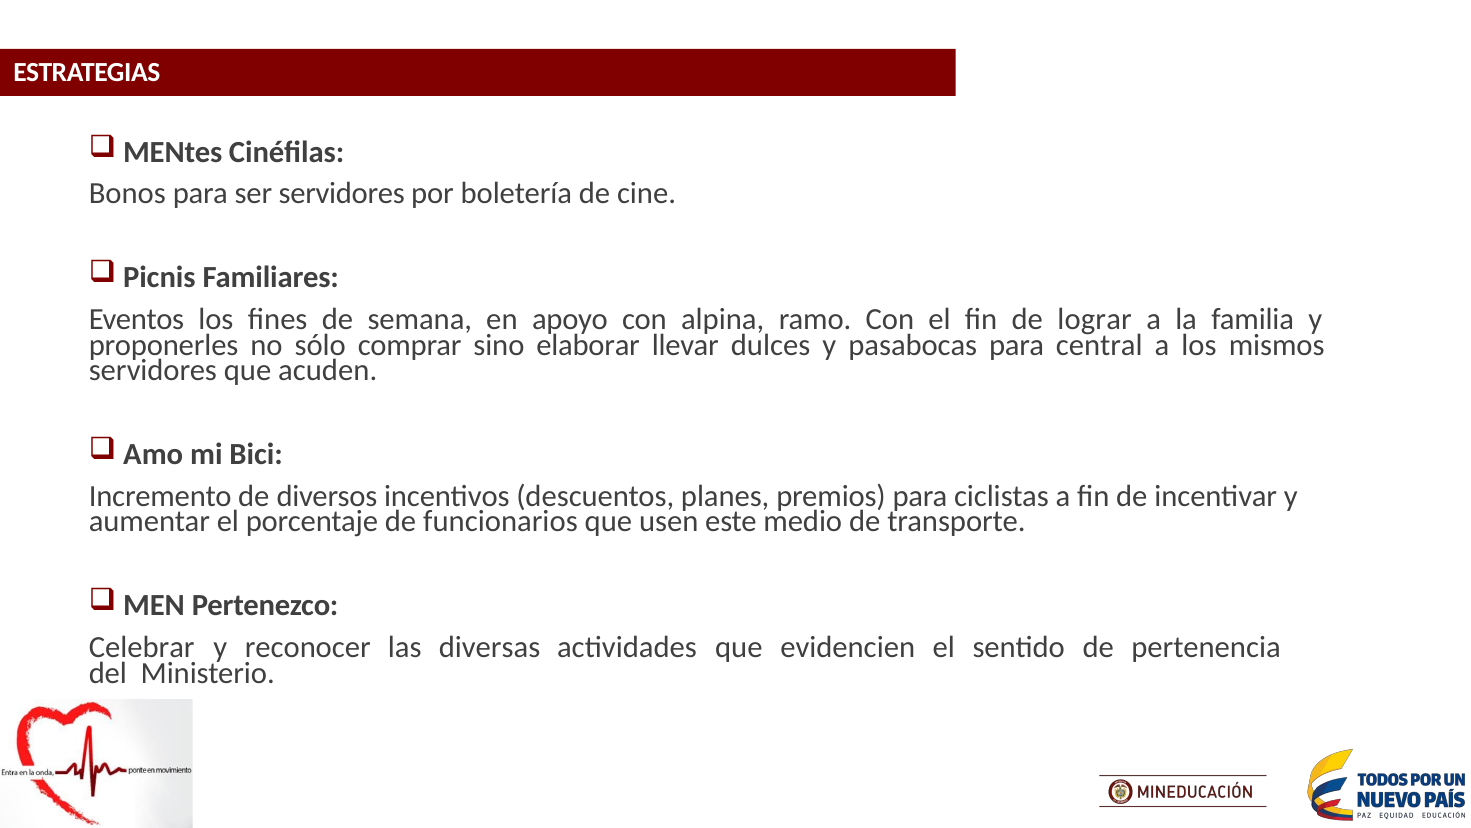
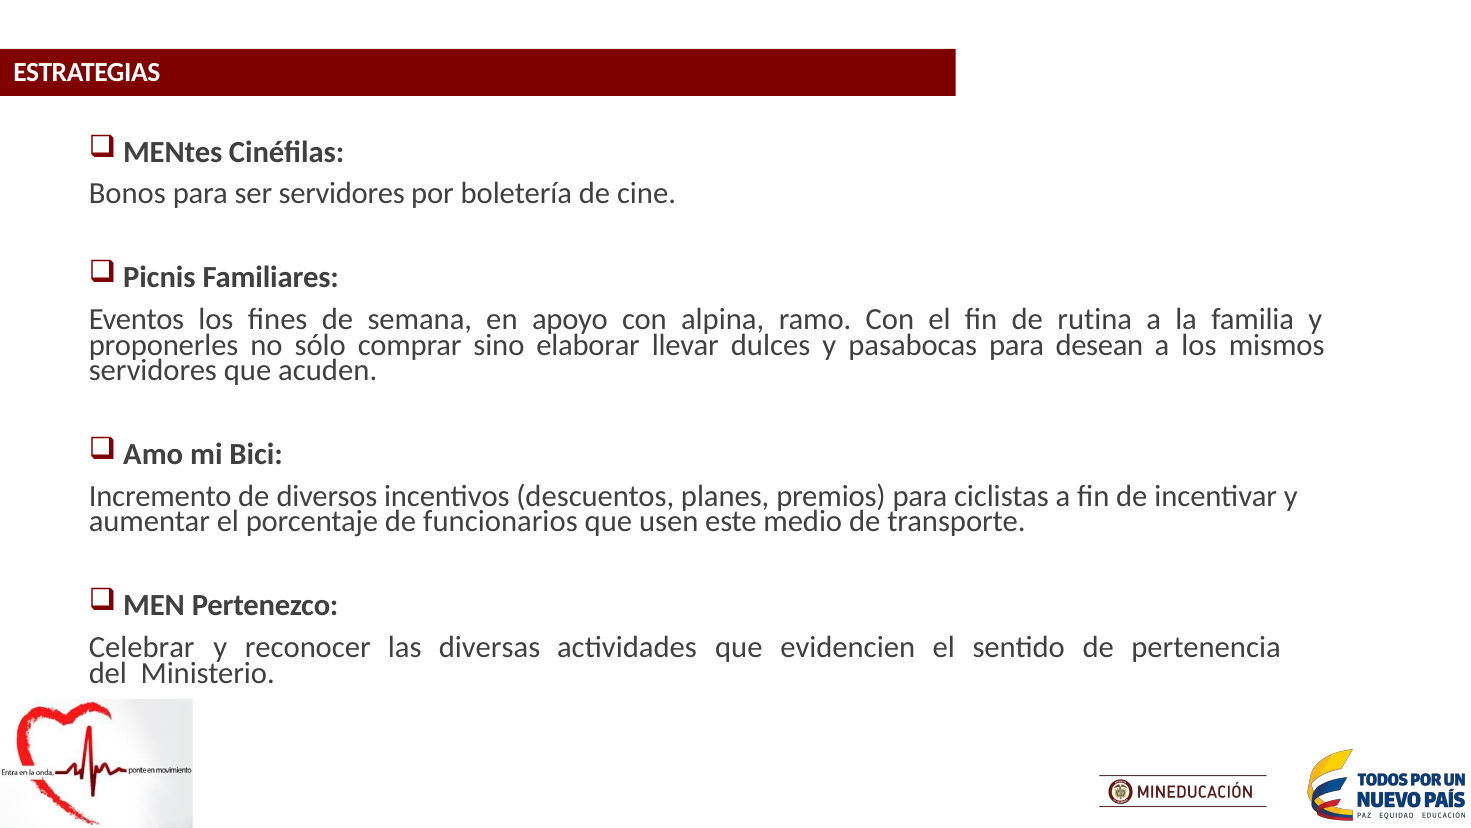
lograr: lograr -> rutina (1095, 319)
central: central -> desean (1099, 345)
